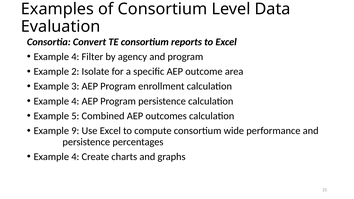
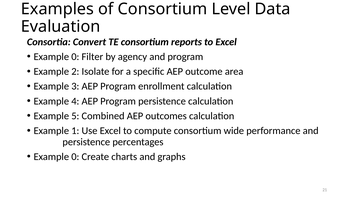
4: 4 -> 0 (75, 57)
9: 9 -> 1 (75, 131)
4: 4 -> 0 (75, 157)
